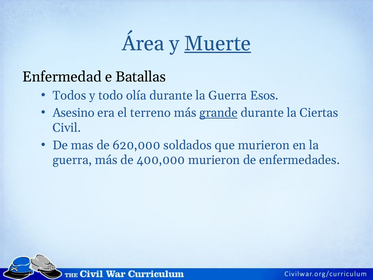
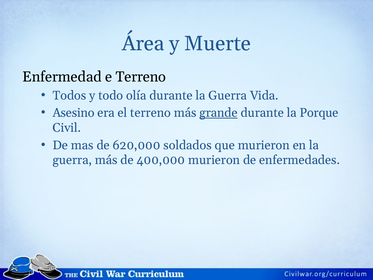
Muerte underline: present -> none (218, 44)
e Batallas: Batallas -> Terreno (141, 77)
Esos: Esos -> Vida (264, 95)
Ciertas: Ciertas -> Porque (319, 113)
